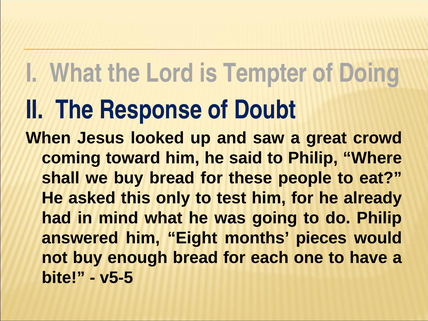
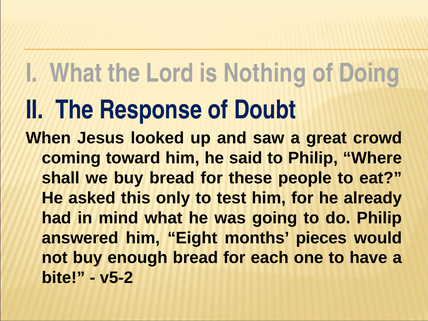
Tempter: Tempter -> Nothing (265, 73)
v5-5: v5-5 -> v5-2 (116, 278)
